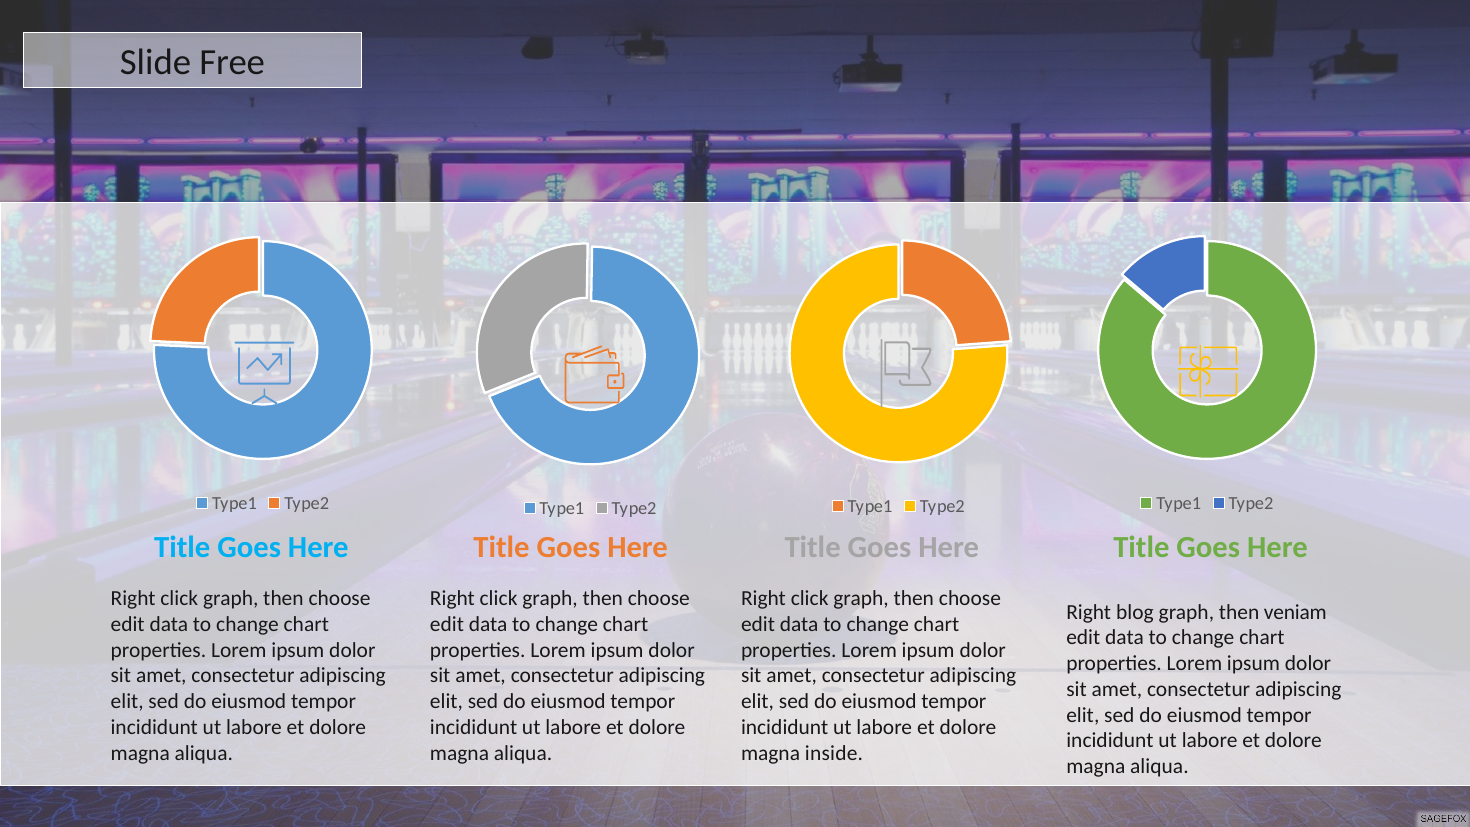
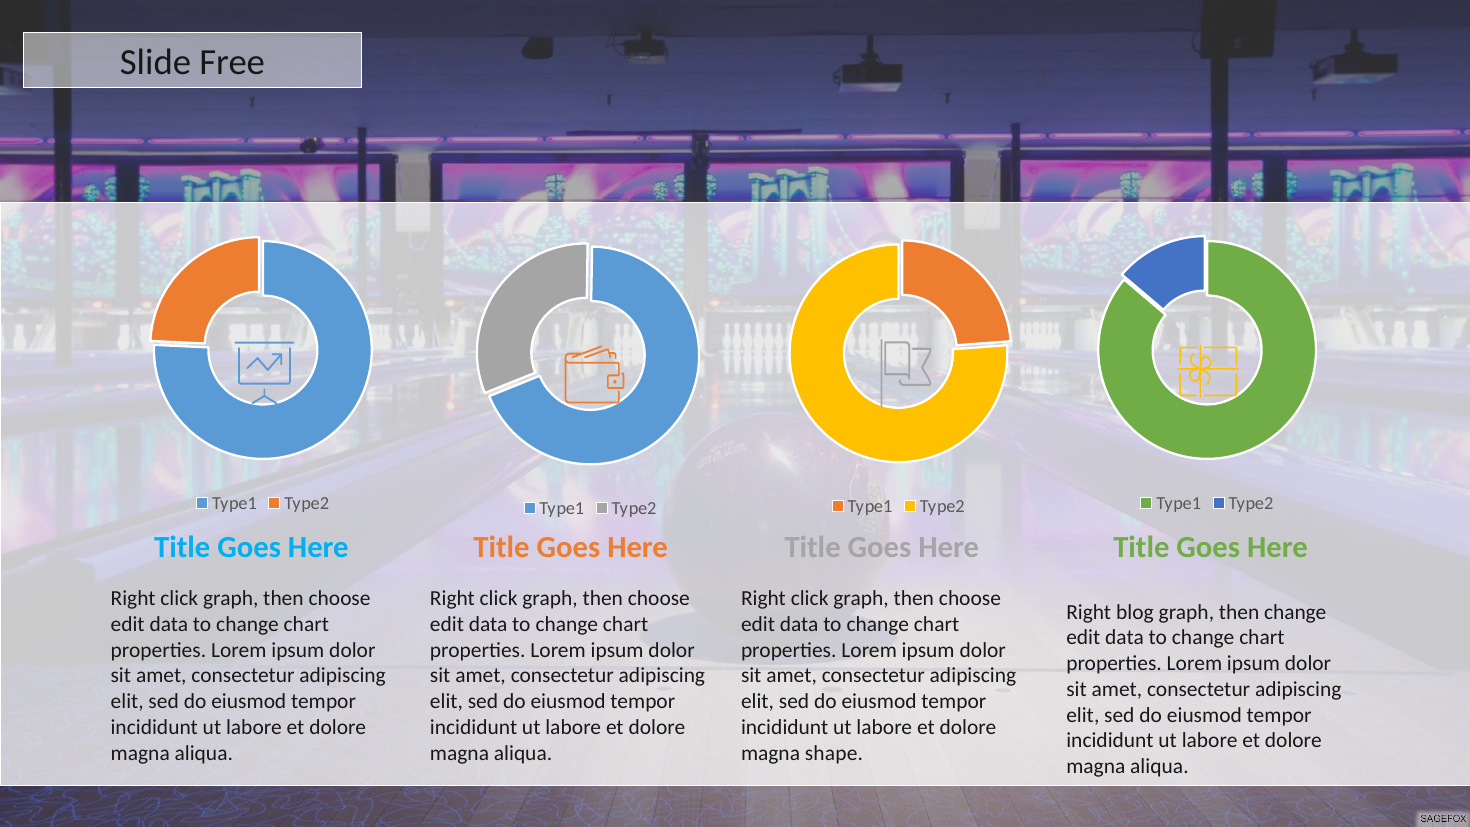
then veniam: veniam -> change (1295, 612)
inside: inside -> shape (834, 753)
